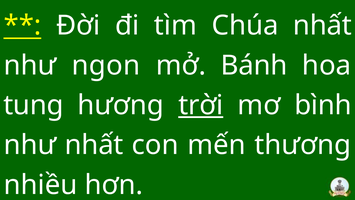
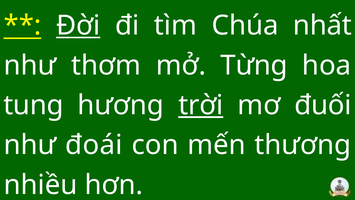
Đời underline: none -> present (78, 26)
ngon: ngon -> thơm (106, 65)
Bánh: Bánh -> Từng (254, 65)
bình: bình -> đuối (323, 105)
như nhất: nhất -> đoái (94, 145)
